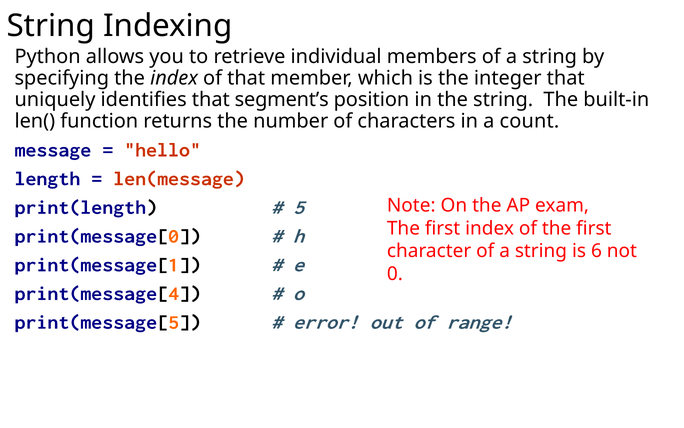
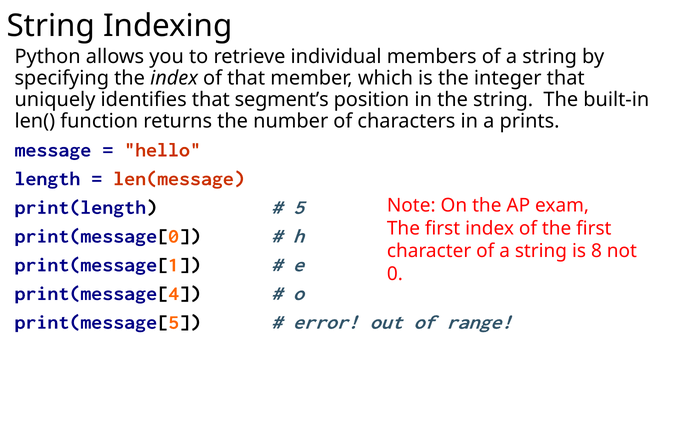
count: count -> prints (530, 121)
6: 6 -> 8 (596, 251)
